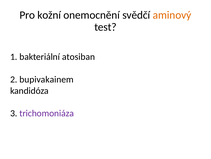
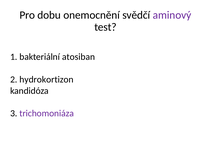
kožní: kožní -> dobu (49, 15)
aminový colour: orange -> purple (172, 15)
bupivakainem: bupivakainem -> hydrokortizon (47, 79)
